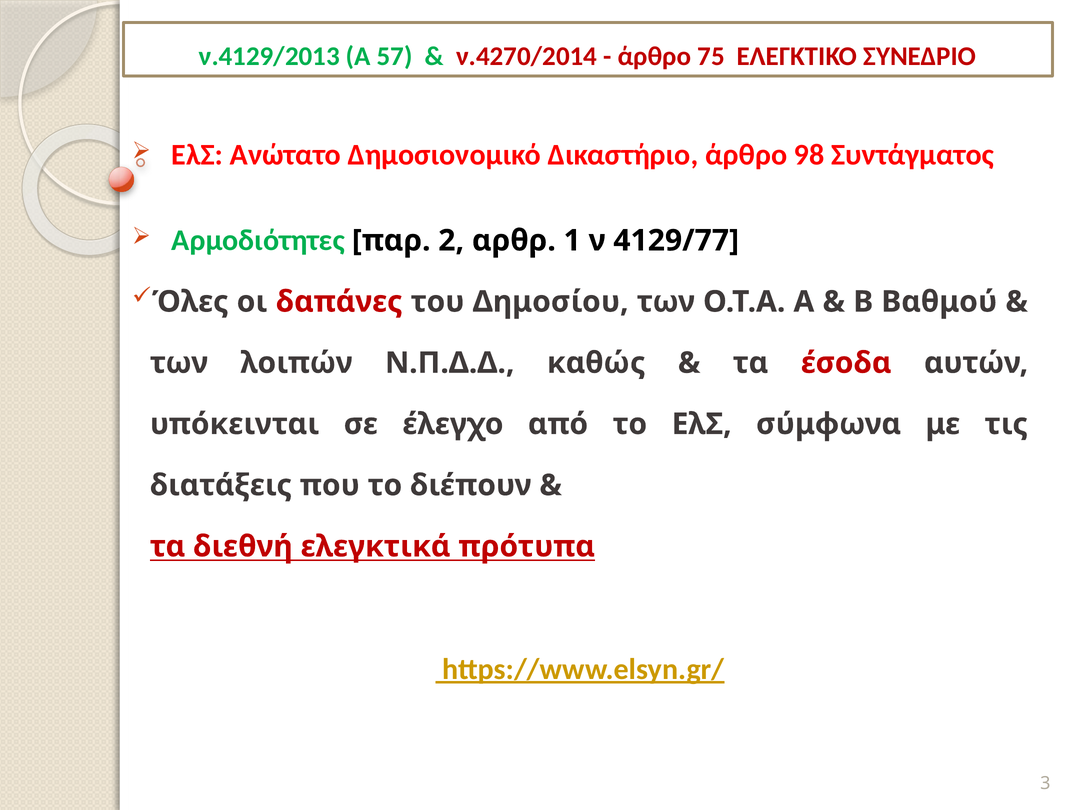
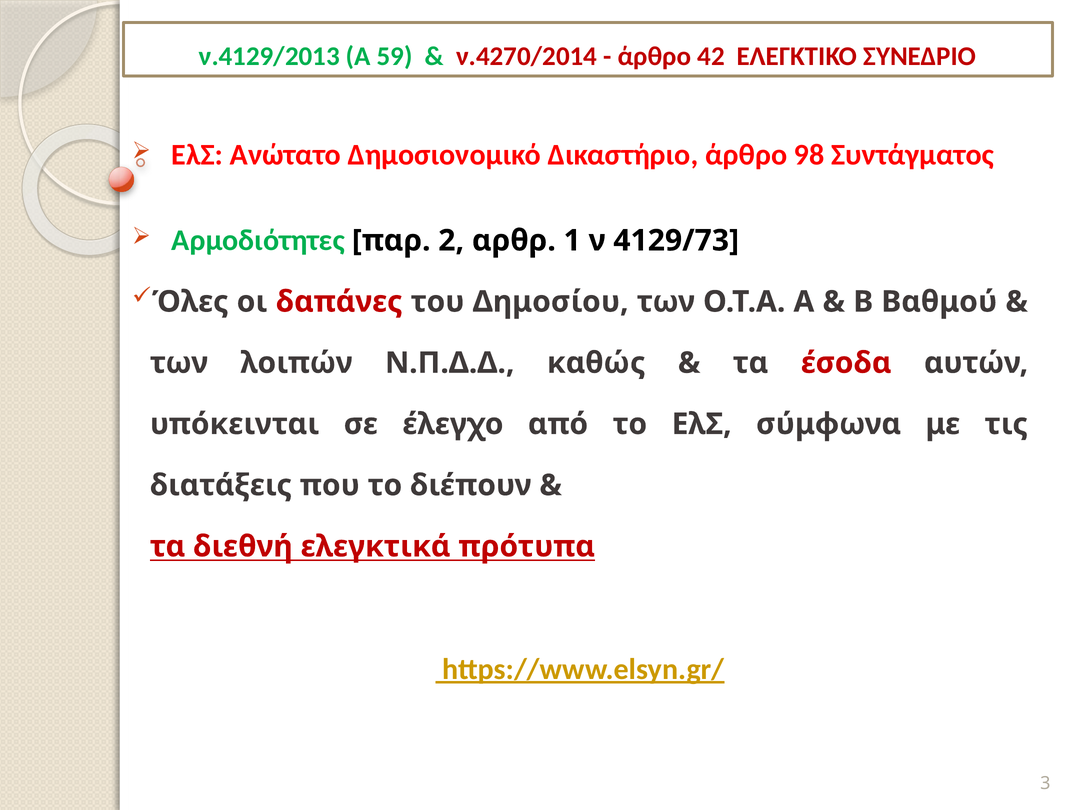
57: 57 -> 59 (395, 56)
75: 75 -> 42 (711, 56)
4129/77: 4129/77 -> 4129/73 (676, 241)
